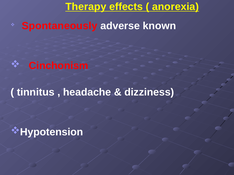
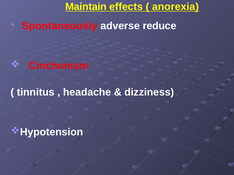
Therapy: Therapy -> Maintain (86, 7)
known: known -> reduce (159, 26)
